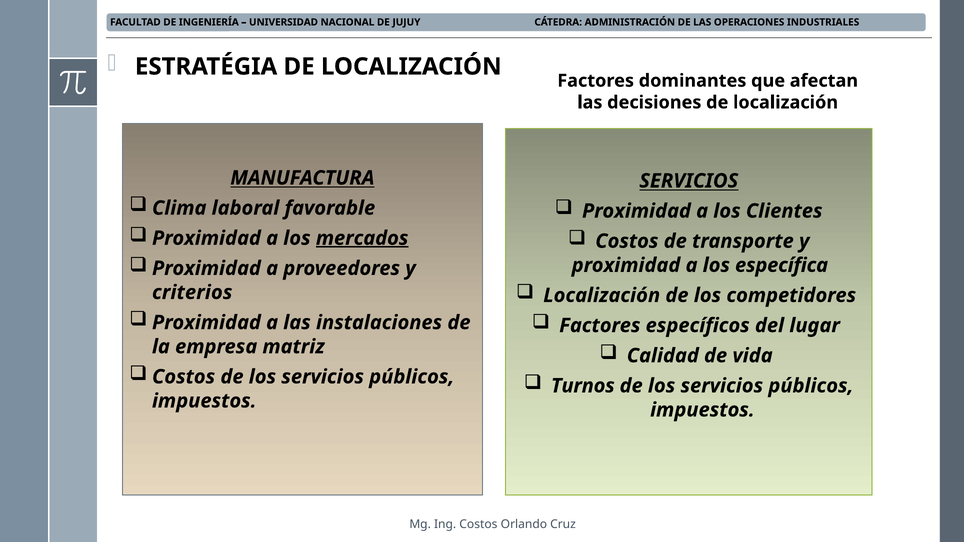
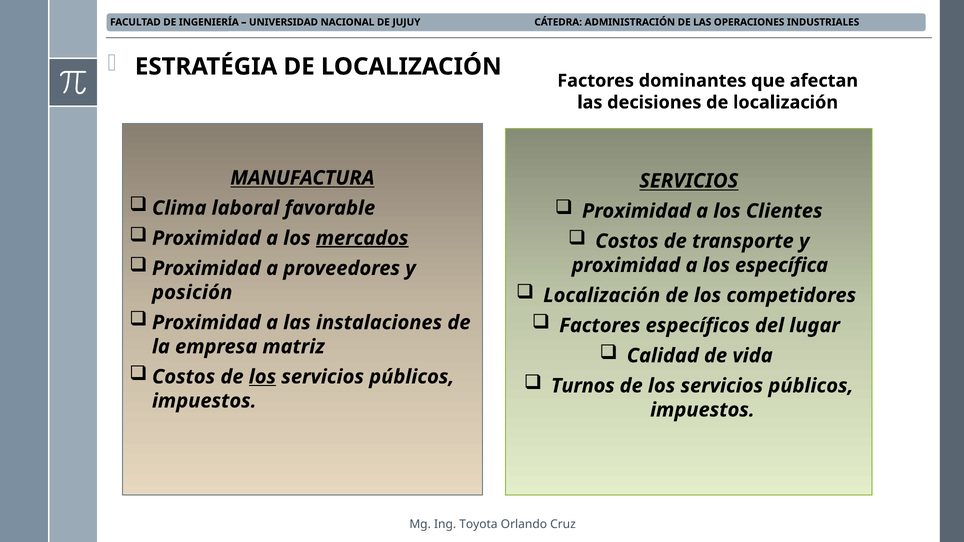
criterios: criterios -> posición (192, 293)
los underline: none -> present (262, 377)
Ing Costos: Costos -> Toyota (478, 524)
